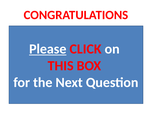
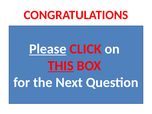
THIS underline: none -> present (61, 66)
